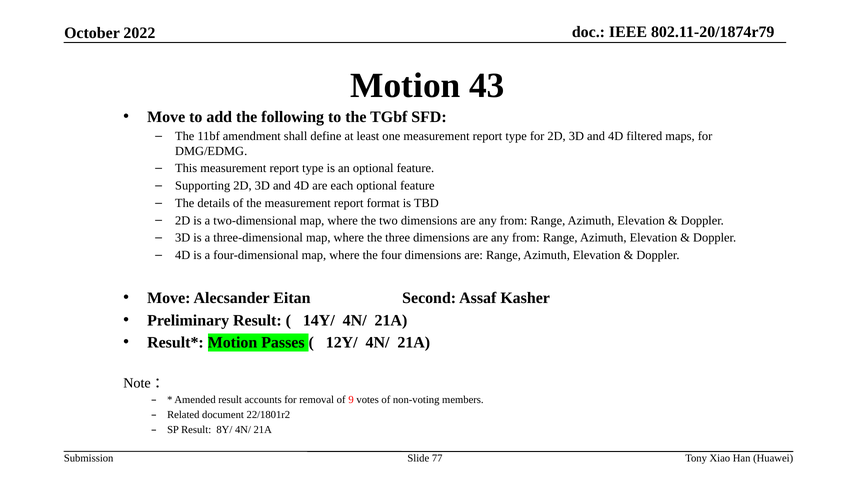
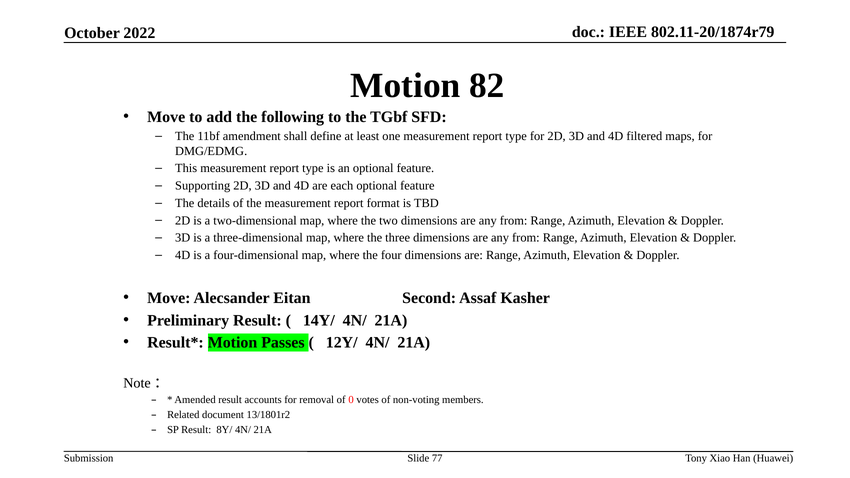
43: 43 -> 82 (487, 85)
9: 9 -> 0 (351, 400)
22/1801r2: 22/1801r2 -> 13/1801r2 (268, 415)
